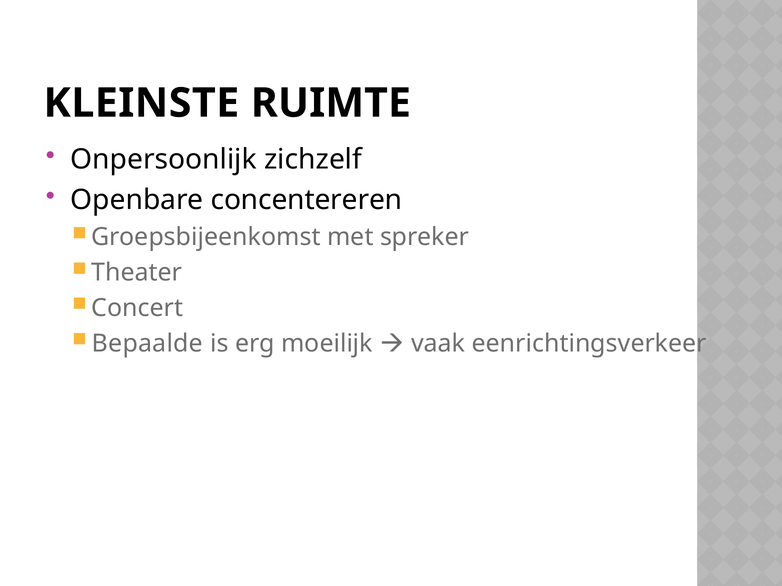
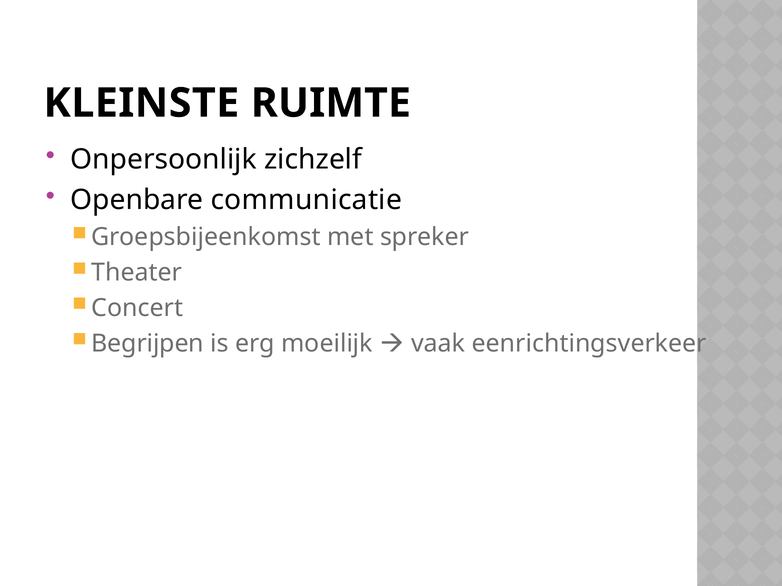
concentereren: concentereren -> communicatie (306, 200)
Bepaalde: Bepaalde -> Begrijpen (148, 344)
